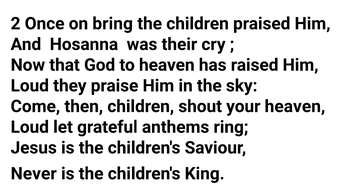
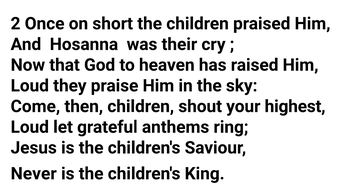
bring: bring -> short (113, 24)
your heaven: heaven -> highest (295, 106)
